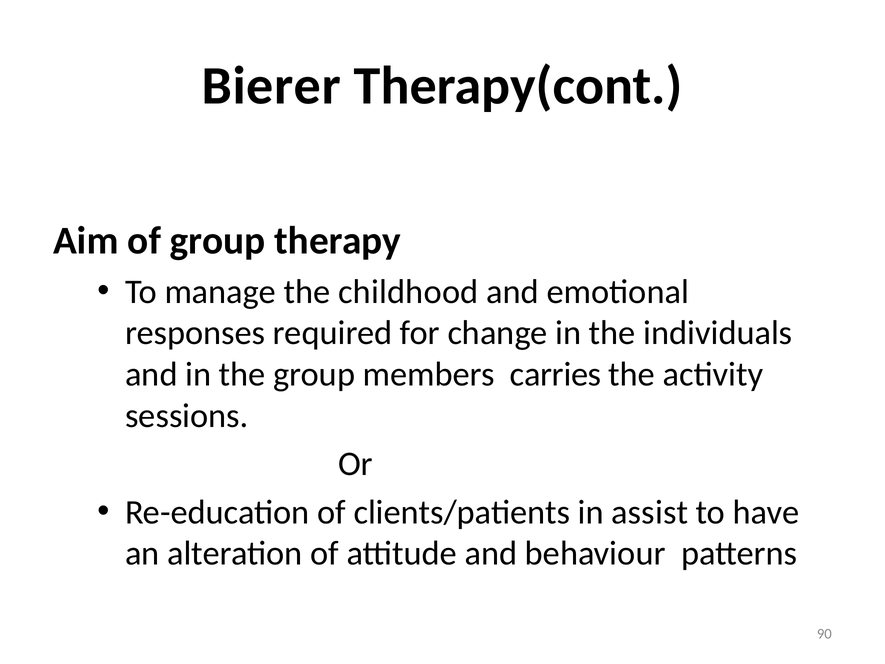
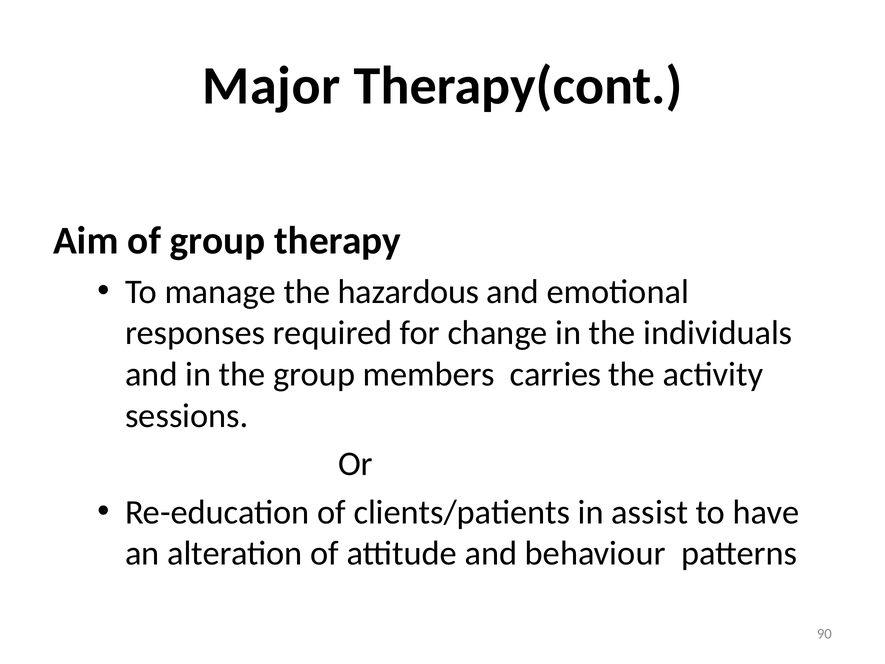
Bierer: Bierer -> Major (271, 86)
childhood: childhood -> hazardous (409, 292)
